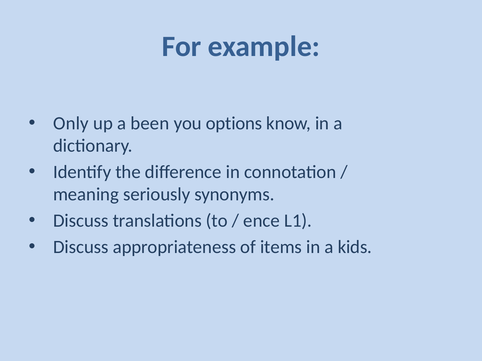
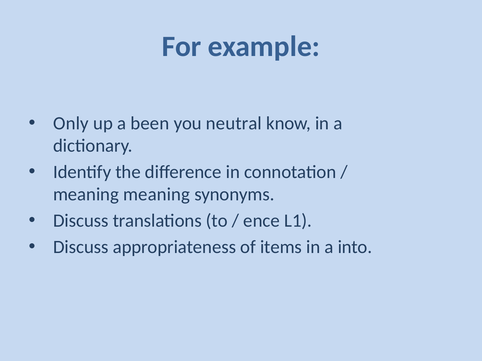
options: options -> neutral (234, 123)
meaning seriously: seriously -> meaning (157, 195)
kids: kids -> into (355, 247)
